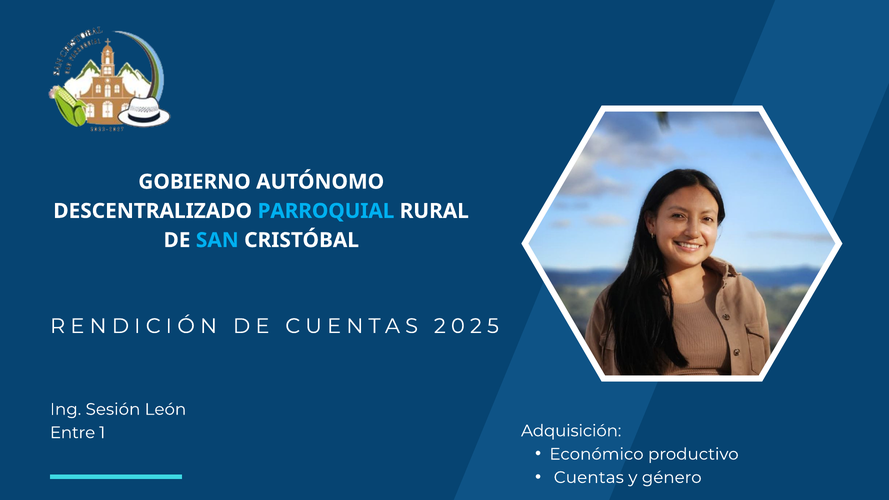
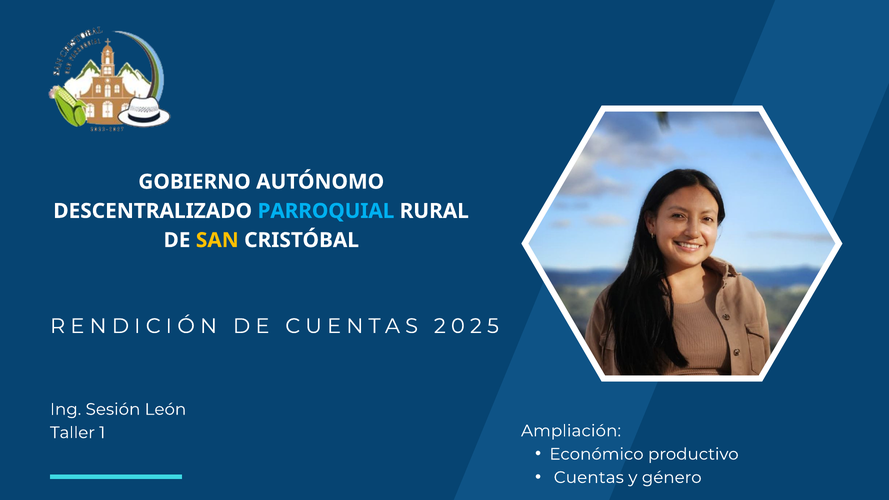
SAN colour: light blue -> yellow (217, 240)
Adquisición: Adquisición -> Ampliación (571, 431)
Entre: Entre -> Taller (72, 433)
